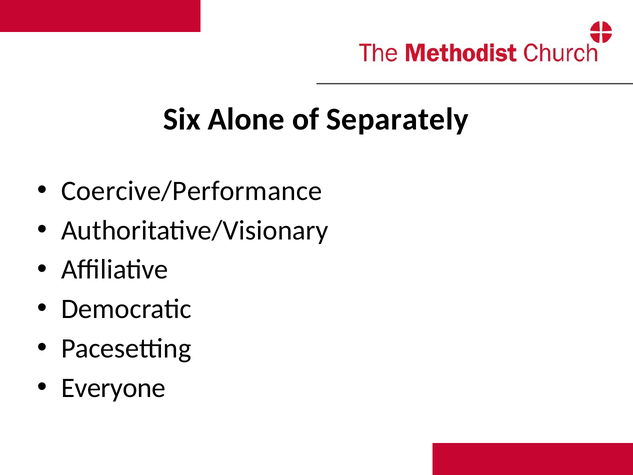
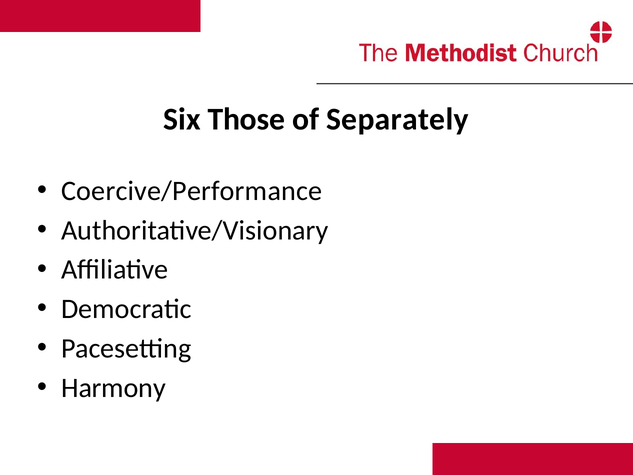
Alone: Alone -> Those (246, 119)
Everyone: Everyone -> Harmony (113, 388)
